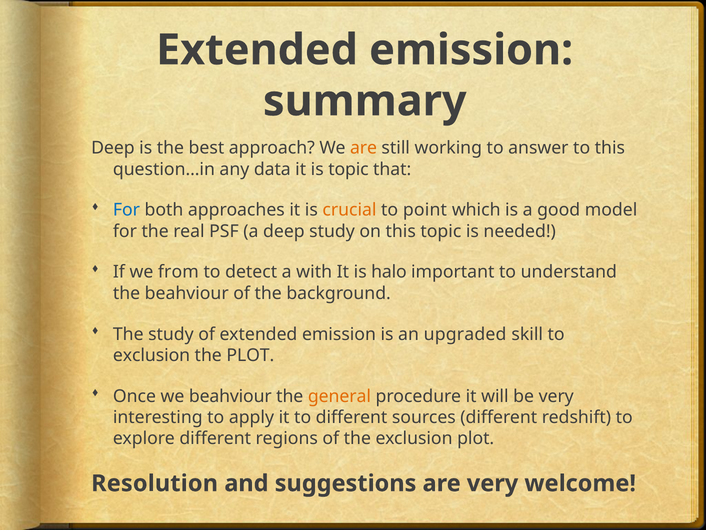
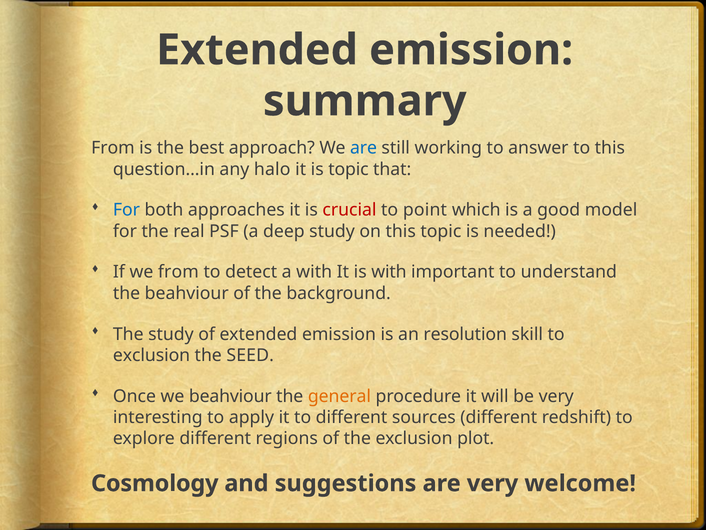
Deep: Deep -> From (113, 148)
are colour: orange -> blue (364, 148)
data: data -> halo (272, 169)
crucial colour: orange -> red (349, 210)
is halo: halo -> with (389, 272)
upgraded: upgraded -> resolution (465, 334)
the PLOT: PLOT -> SEED (250, 355)
Resolution: Resolution -> Cosmology (155, 483)
